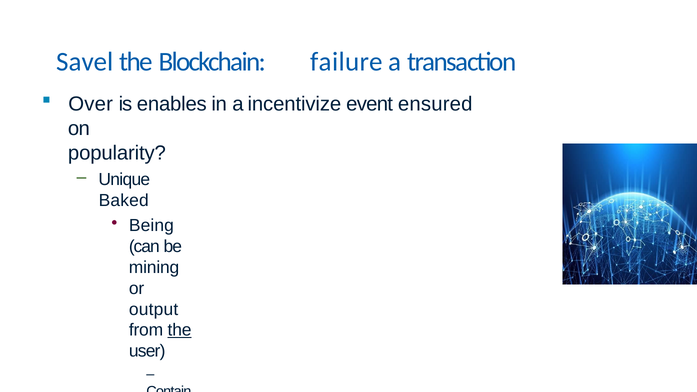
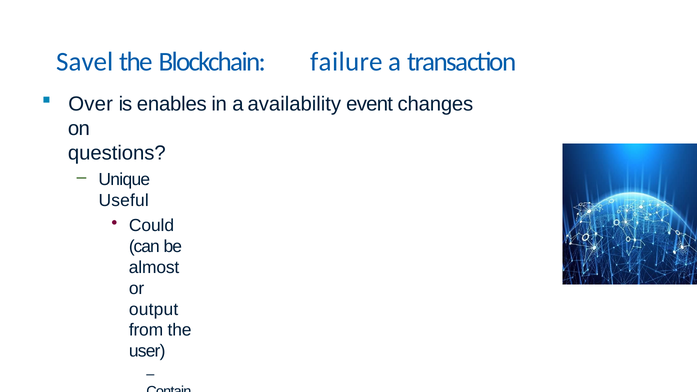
incentivize: incentivize -> availability (294, 104)
ensured: ensured -> changes (435, 104)
popularity: popularity -> questions (117, 153)
Baked: Baked -> Useful (124, 201)
Being: Being -> Could (152, 226)
mining: mining -> almost (154, 268)
the underline: present -> none (180, 330)
